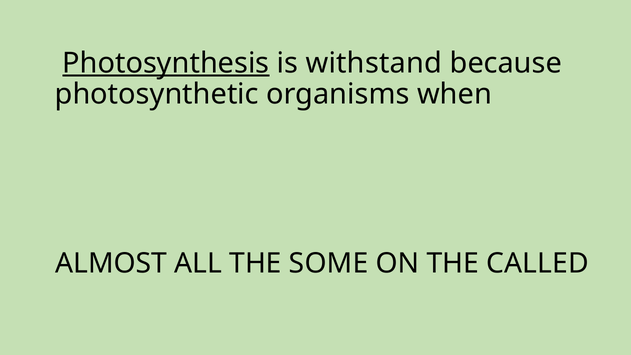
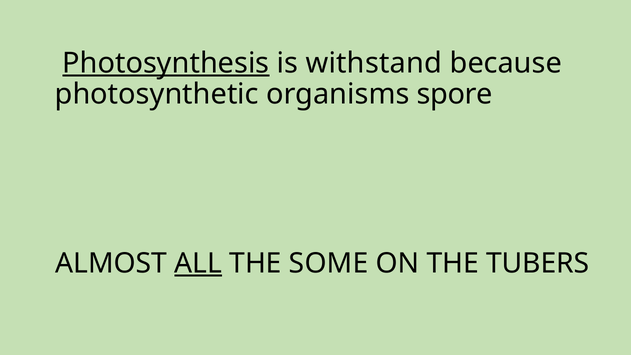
when: when -> spore (455, 94)
ALL underline: none -> present (198, 263)
CALLED: CALLED -> TUBERS (538, 263)
